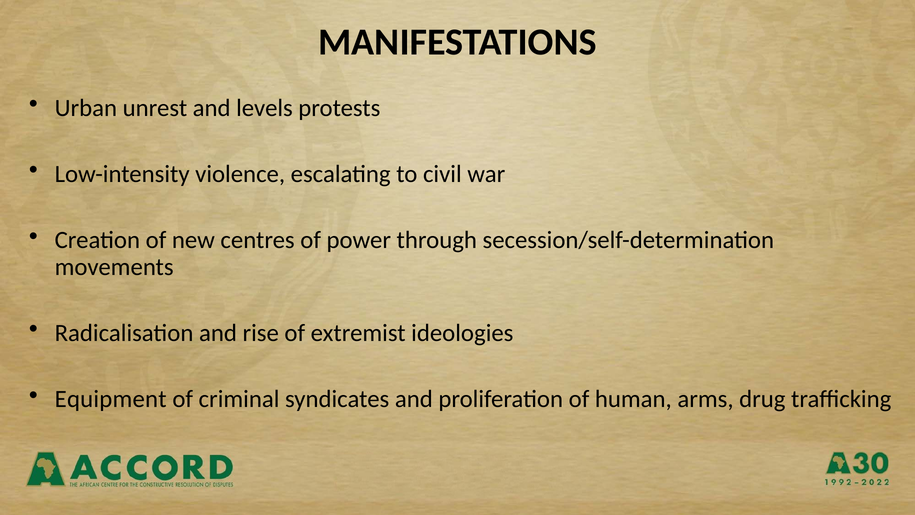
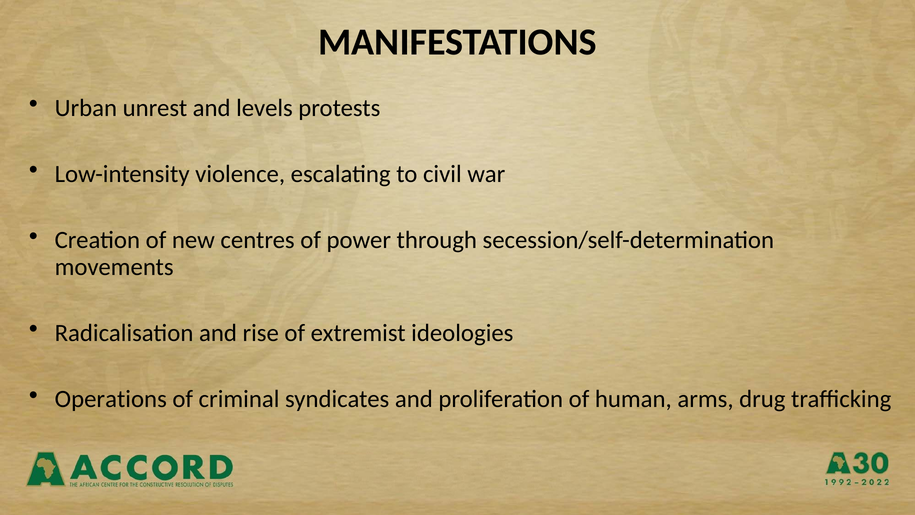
Equipment: Equipment -> Operations (111, 399)
